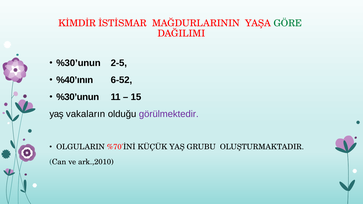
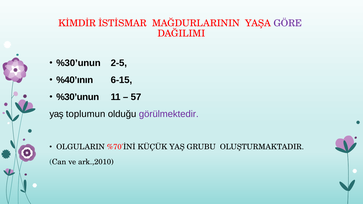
GÖRE colour: green -> purple (288, 23)
6-52: 6-52 -> 6-15 (121, 80)
15: 15 -> 57 (136, 97)
vakaların: vakaların -> toplumun (86, 114)
